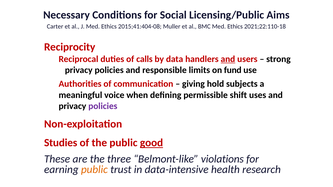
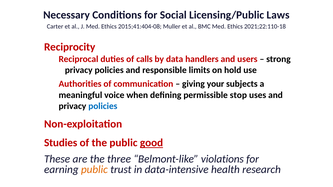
Aims: Aims -> Laws (278, 15)
and underline: present -> none (228, 59)
fund: fund -> hold (233, 70)
hold: hold -> your (216, 84)
shift: shift -> stop (238, 95)
policies colour: purple -> blue (103, 106)
